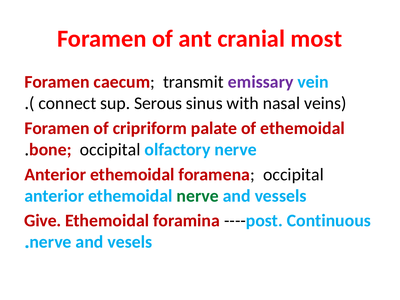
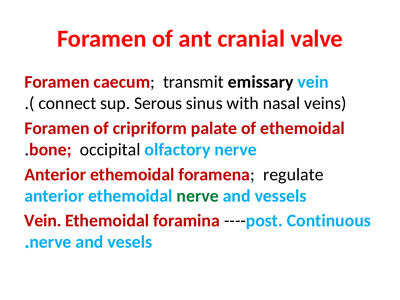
most: most -> valve (317, 39)
emissary colour: purple -> black (261, 82)
foramena occipital: occipital -> regulate (293, 174)
Give: Give -> Vein (43, 221)
